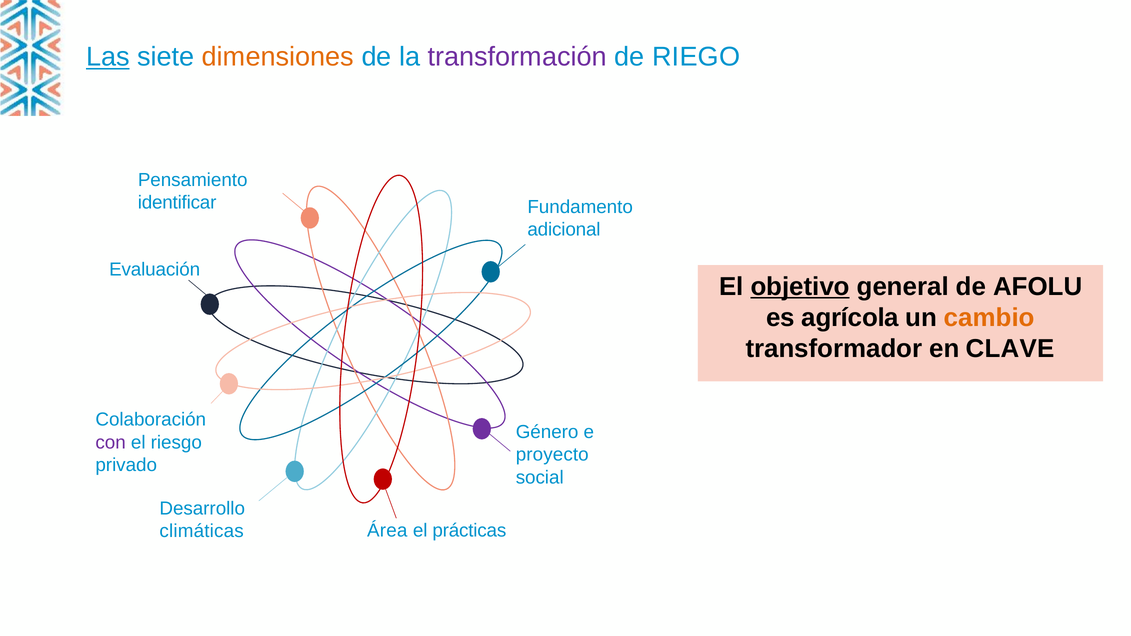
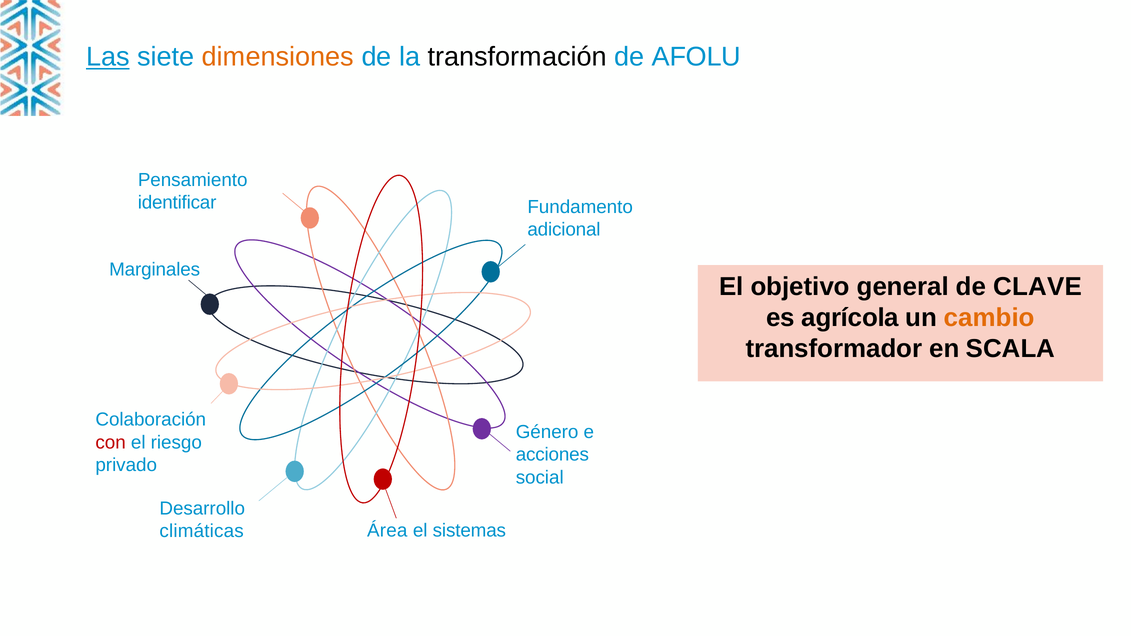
transformación colour: purple -> black (517, 57)
RIEGO: RIEGO -> AFOLU (696, 57)
Evaluación: Evaluación -> Marginales (155, 270)
objetivo underline: present -> none (800, 287)
AFOLU: AFOLU -> CLAVE (1038, 287)
CLAVE: CLAVE -> SCALA (1010, 349)
con colour: purple -> red (111, 442)
proyecto: proyecto -> acciones (552, 455)
prácticas: prácticas -> sistemas (469, 531)
